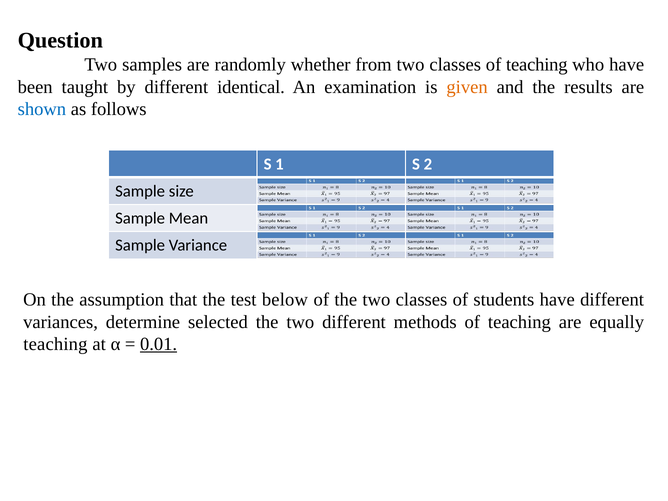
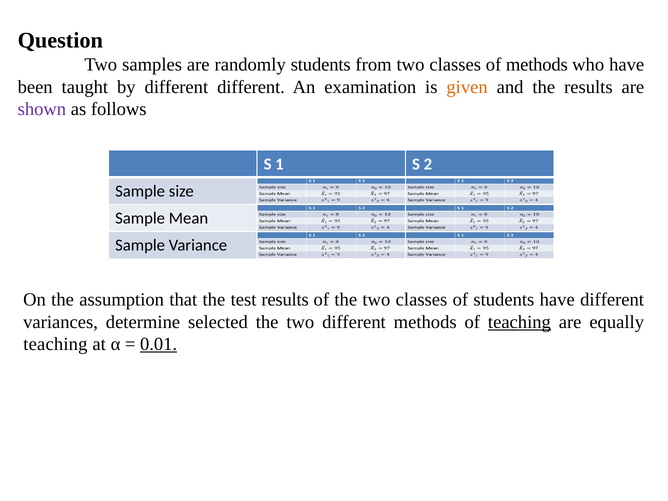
randomly whether: whether -> students (321, 65)
classes of teaching: teaching -> methods (537, 65)
different identical: identical -> different (251, 87)
shown colour: blue -> purple (42, 109)
test below: below -> results (285, 300)
teaching underline: none -> present (519, 322)
